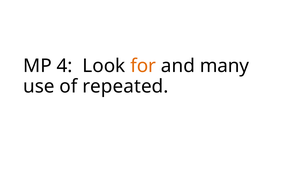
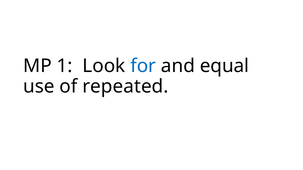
4: 4 -> 1 (65, 66)
for colour: orange -> blue (143, 66)
many: many -> equal (224, 66)
